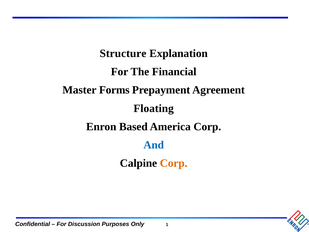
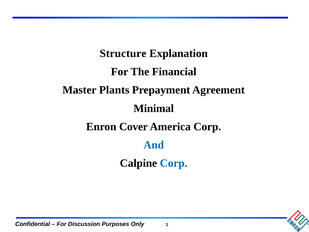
Forms: Forms -> Plants (114, 90)
Floating: Floating -> Minimal (154, 108)
Based: Based -> Cover (133, 126)
Corp colour: orange -> blue (174, 163)
